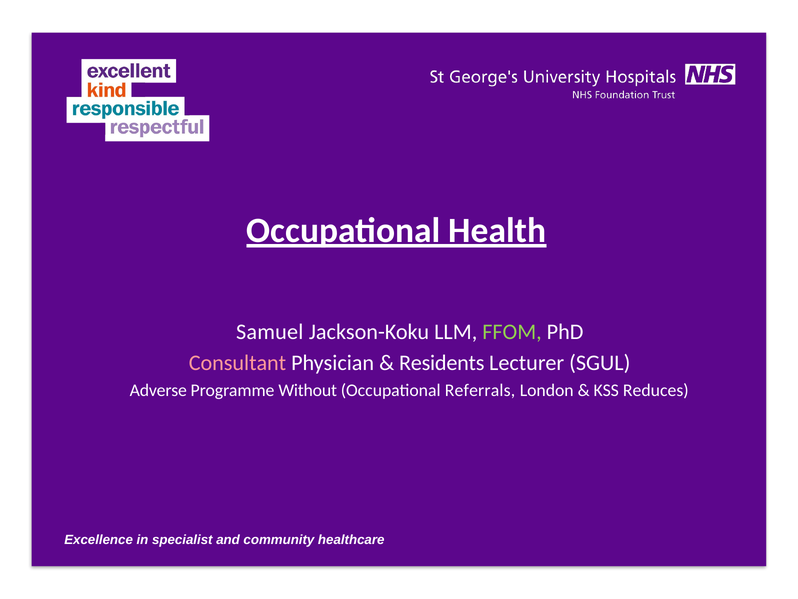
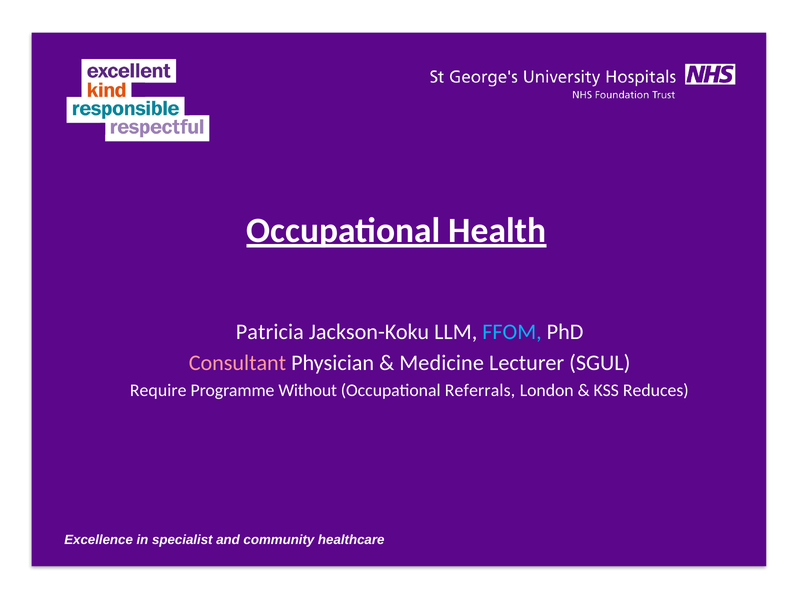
Samuel: Samuel -> Patricia (270, 332)
FFOM colour: light green -> light blue (512, 332)
Residents: Residents -> Medicine (442, 363)
Adverse: Adverse -> Require (158, 390)
